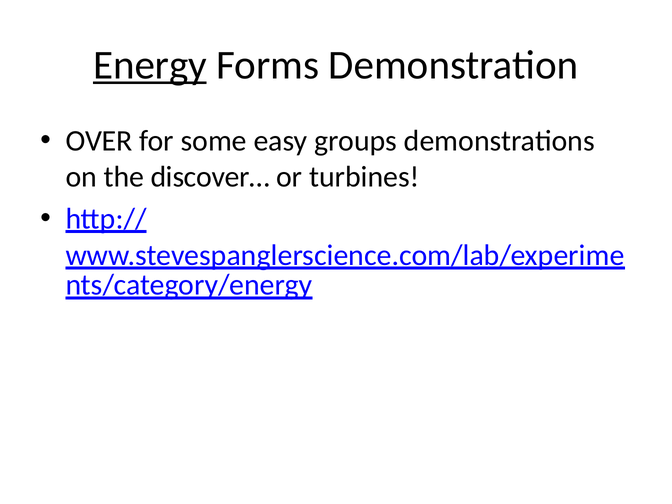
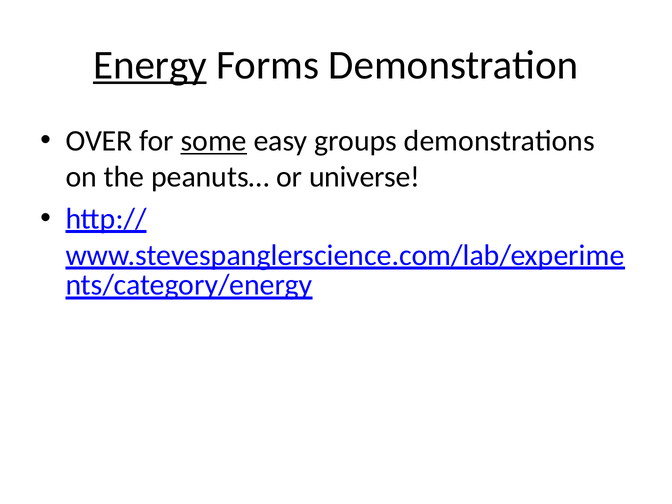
some underline: none -> present (214, 141)
discover…: discover… -> peanuts… (210, 177)
turbines: turbines -> universe (364, 177)
